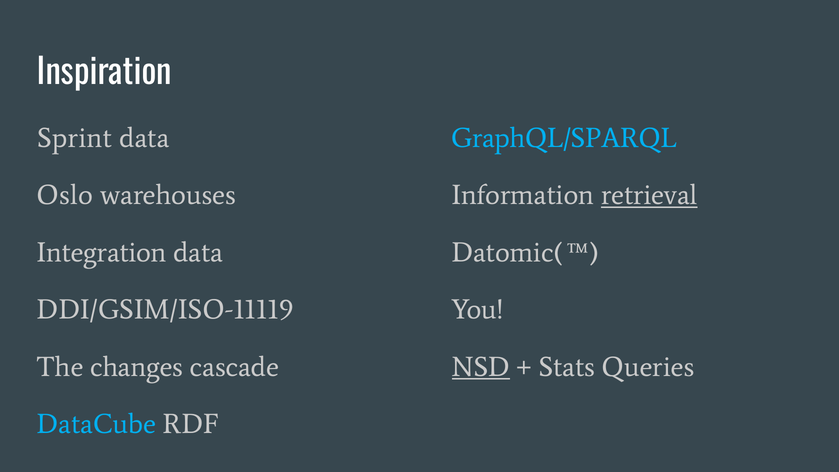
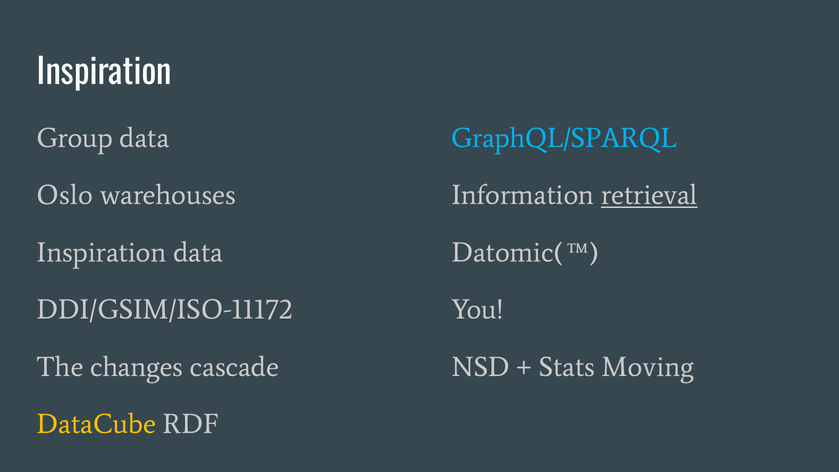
Sprint: Sprint -> Group (75, 138)
Integration: Integration -> Inspiration (102, 252)
DDI/GSIM/ISO-11119: DDI/GSIM/ISO-11119 -> DDI/GSIM/ISO-11172 (165, 310)
NSD underline: present -> none (481, 367)
Queries: Queries -> Moving (648, 367)
DataCube colour: light blue -> yellow (96, 424)
